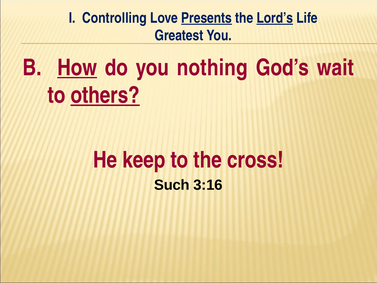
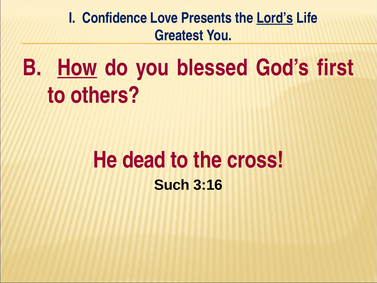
Controlling: Controlling -> Confidence (115, 18)
Presents underline: present -> none (207, 18)
nothing: nothing -> blessed (212, 68)
wait: wait -> first (335, 68)
others underline: present -> none (105, 95)
keep: keep -> dead (144, 160)
